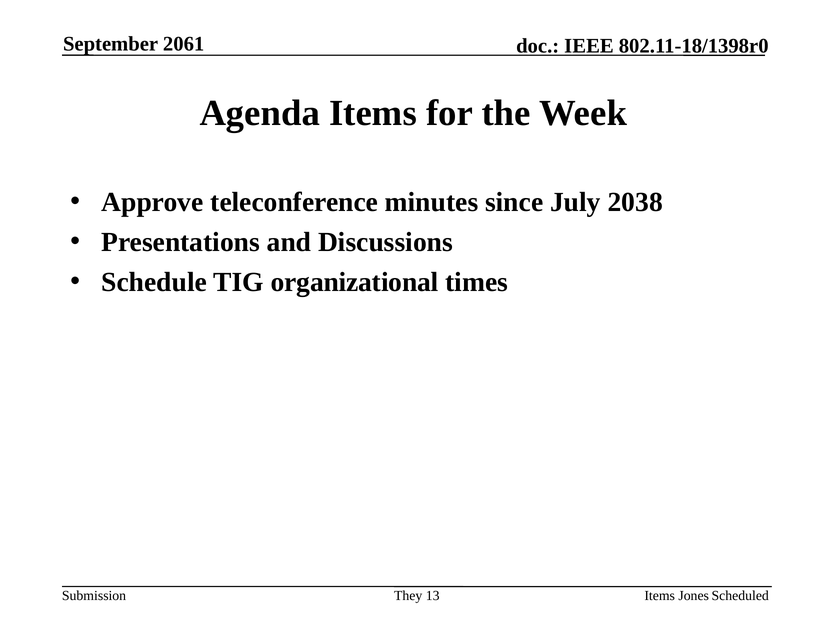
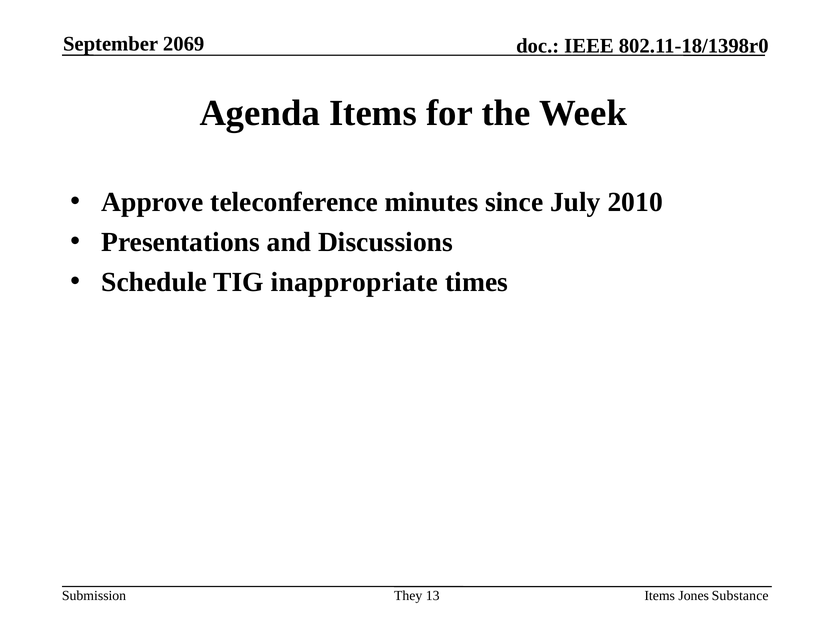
2061: 2061 -> 2069 (184, 44)
2038: 2038 -> 2010 (635, 202)
organizational: organizational -> inappropriate (354, 282)
Scheduled: Scheduled -> Substance (740, 595)
